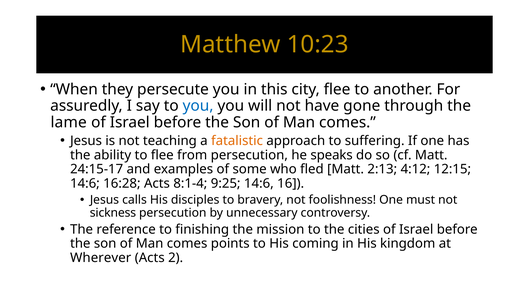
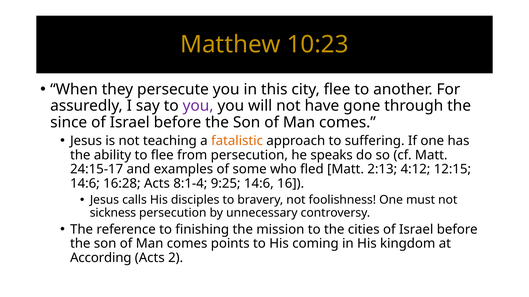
you colour: blue -> purple (198, 106)
lame: lame -> since (69, 123)
Wherever: Wherever -> According (101, 258)
